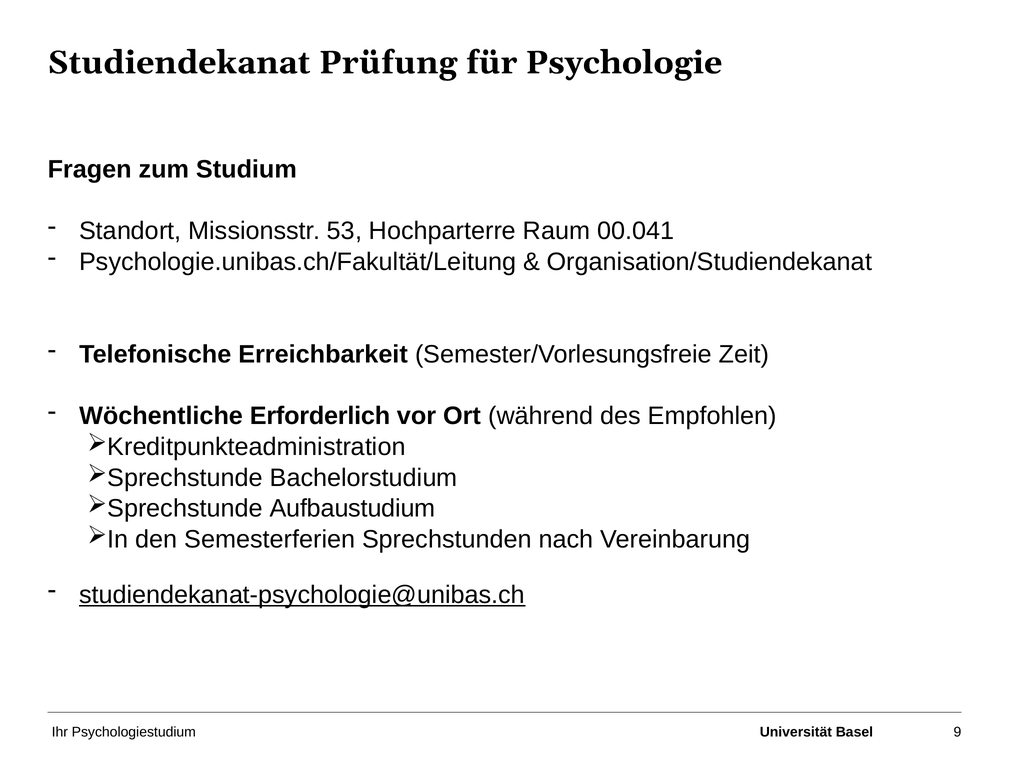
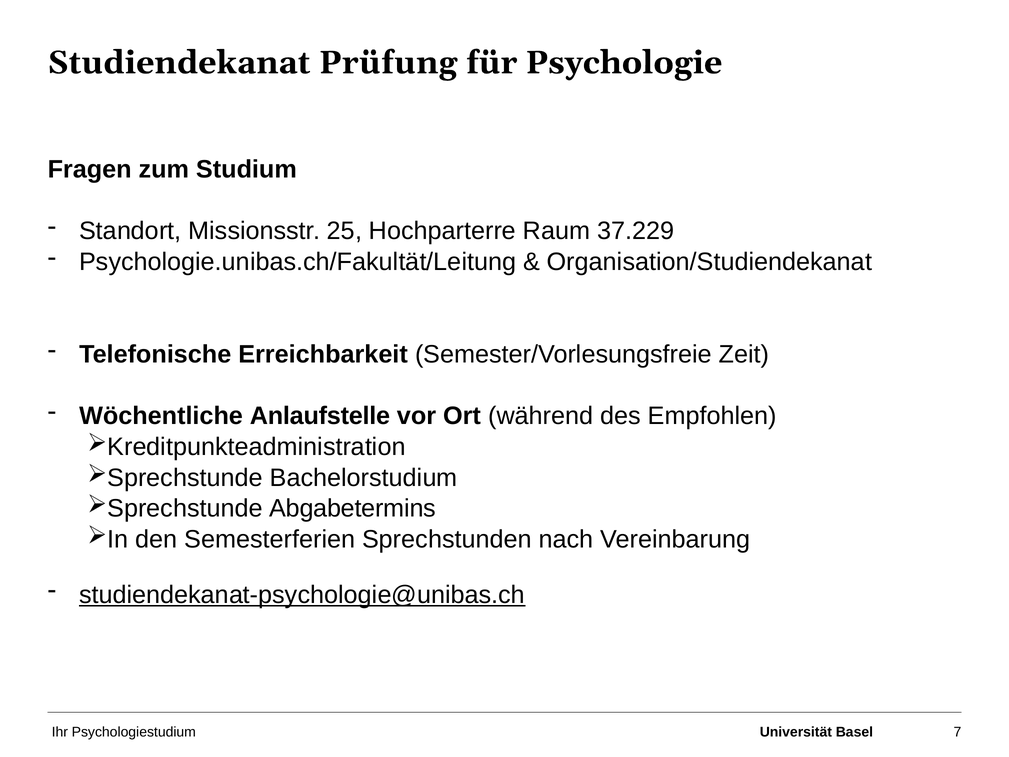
53: 53 -> 25 (344, 231)
00.041: 00.041 -> 37.229 (636, 231)
Erforderlich: Erforderlich -> Anlaufstelle (320, 416)
Aufbaustudium: Aufbaustudium -> Abgabetermins (353, 508)
9: 9 -> 7 (958, 732)
